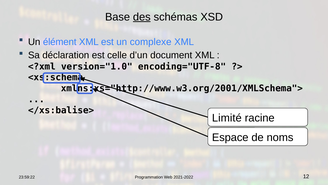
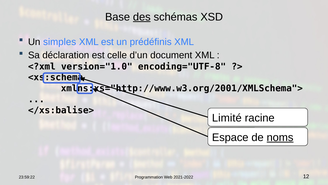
élément: élément -> simples (60, 42)
complexe: complexe -> prédéfinis (151, 42)
noms underline: none -> present (280, 137)
